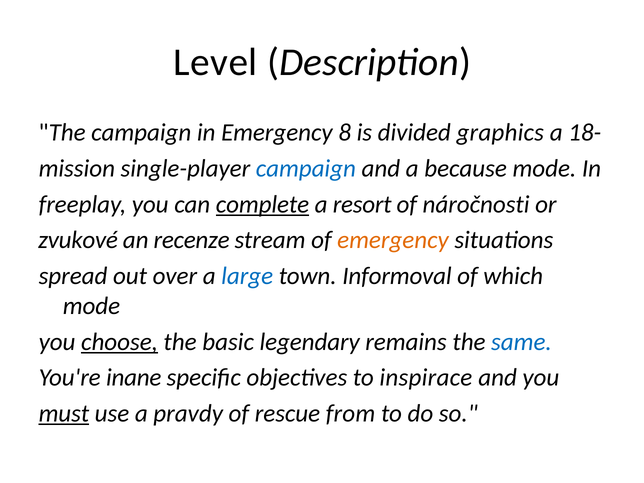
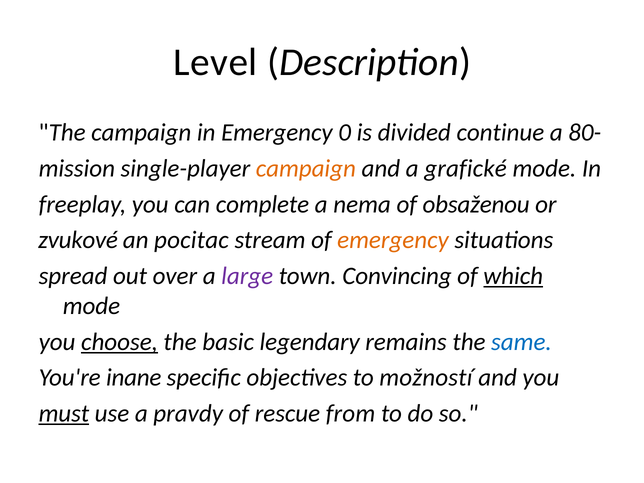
8: 8 -> 0 (345, 133)
graphics: graphics -> continue (500, 133)
18-: 18- -> 80- (585, 133)
campaign colour: blue -> orange (306, 169)
because: because -> grafické (466, 169)
complete underline: present -> none (263, 204)
resort: resort -> nema (362, 204)
náročnosti: náročnosti -> obsaženou (476, 204)
recenze: recenze -> pocitac (191, 240)
large colour: blue -> purple (247, 276)
Informoval: Informoval -> Convincing (397, 276)
which underline: none -> present (513, 276)
inspirace: inspirace -> možností (426, 378)
